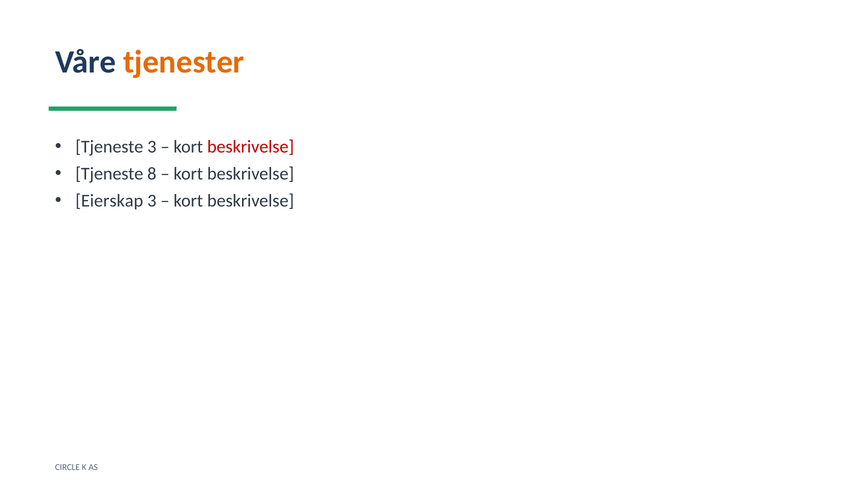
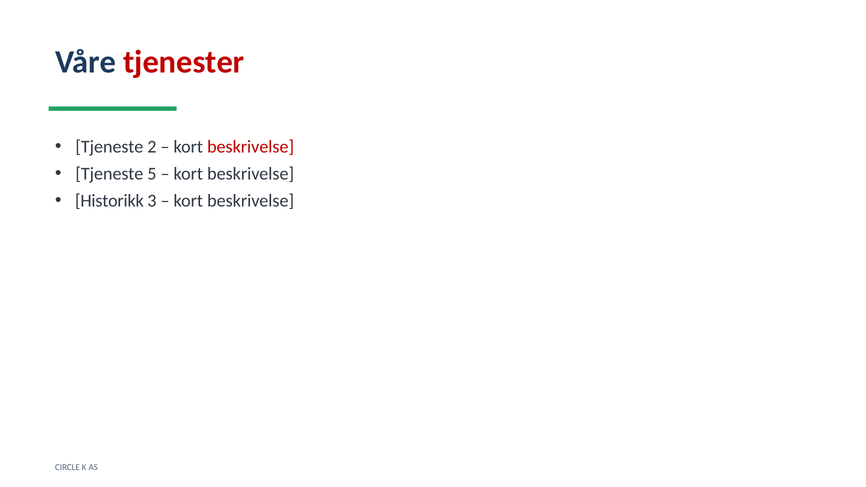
tjenester colour: orange -> red (184, 62)
Tjeneste 3: 3 -> 2 (152, 147)
8: 8 -> 5 (152, 174)
Eierskap: Eierskap -> Historikk (109, 201)
